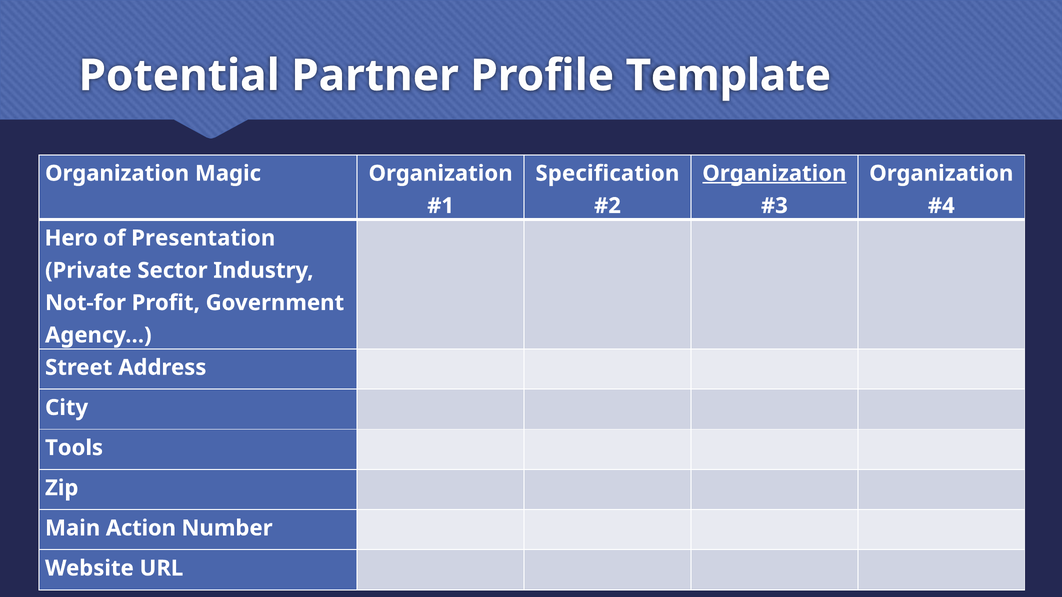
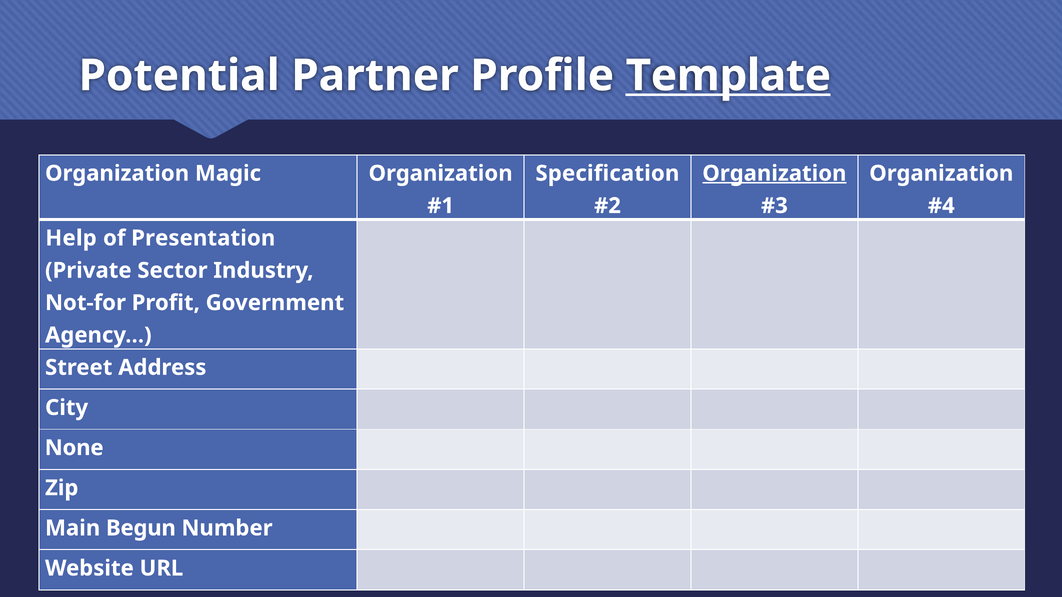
Template underline: none -> present (728, 76)
Hero: Hero -> Help (71, 238)
Tools: Tools -> None (74, 448)
Action: Action -> Begun (141, 528)
